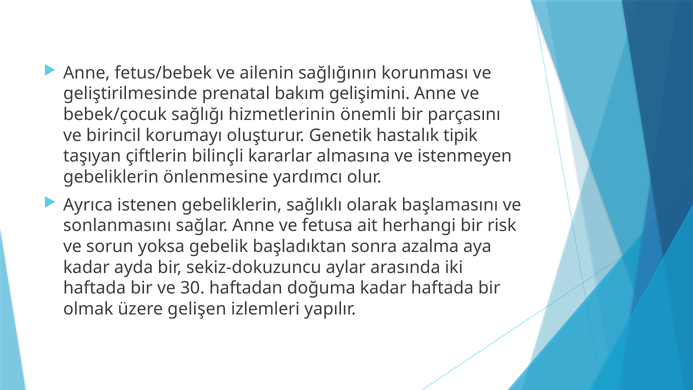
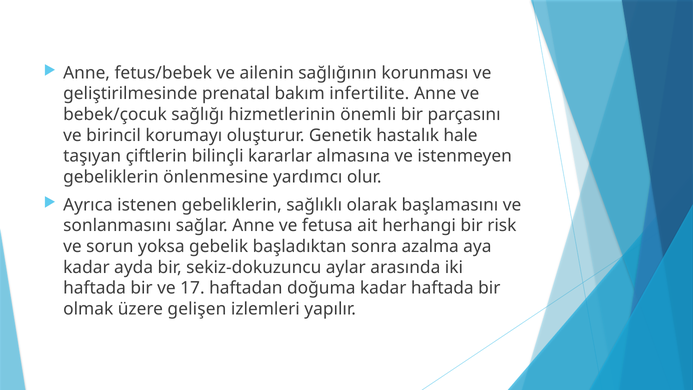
gelişimini: gelişimini -> infertilite (369, 94)
tipik: tipik -> hale (461, 135)
30: 30 -> 17 (192, 288)
